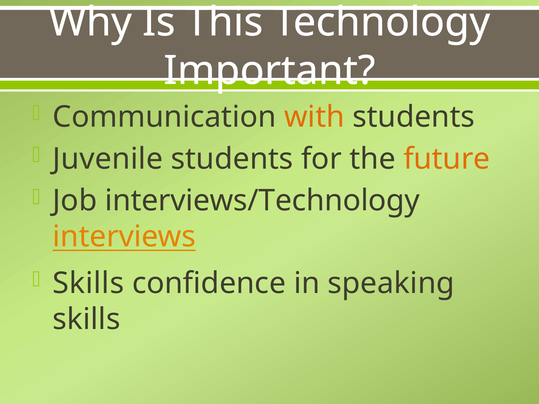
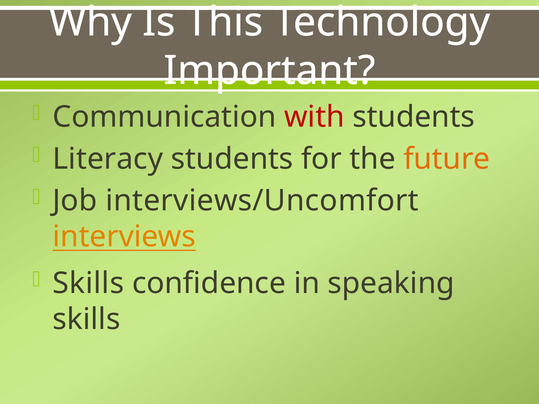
with colour: orange -> red (314, 117)
Juvenile: Juvenile -> Literacy (108, 159)
interviews/Technology: interviews/Technology -> interviews/Uncomfort (262, 201)
